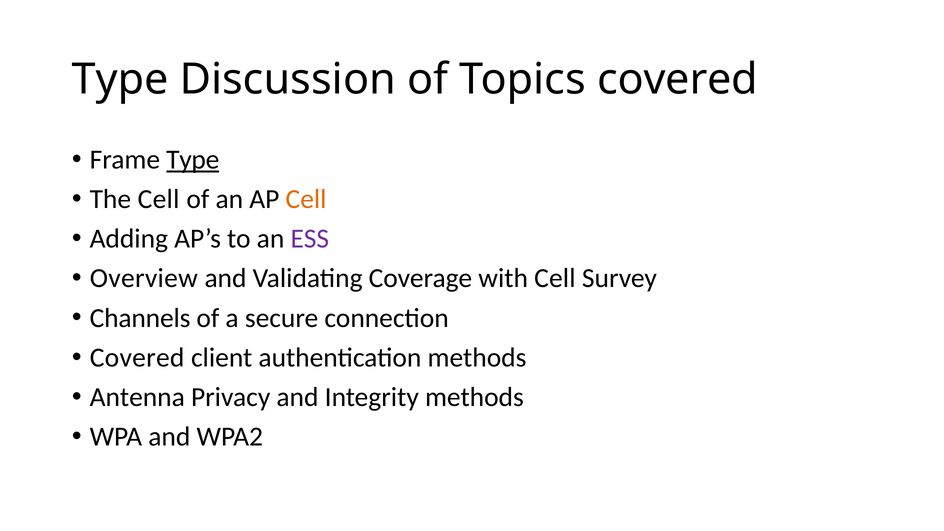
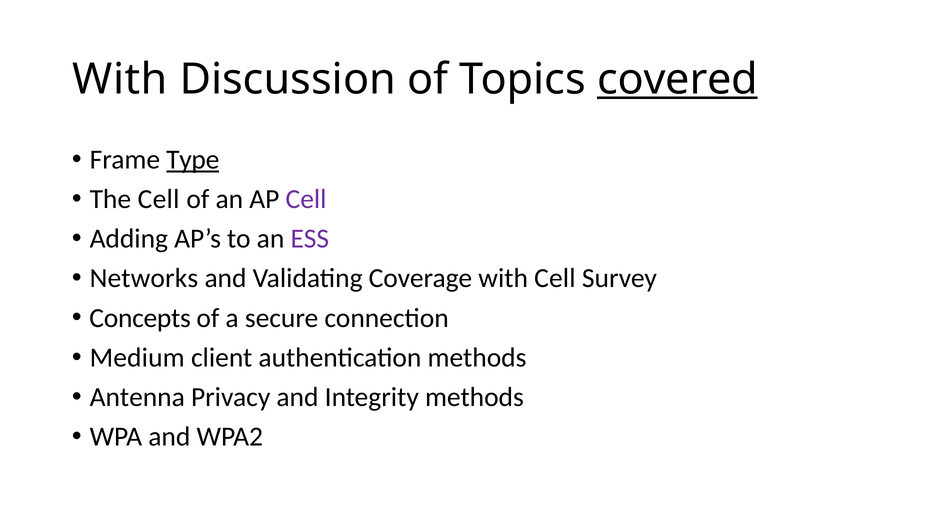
Type: Type -> With (120, 79)
covered underline: none -> present (678, 79)
Cell colour: orange -> purple (306, 199)
Overview: Overview -> Networks (144, 278)
Channels: Channels -> Concepts (140, 318)
Covered: Covered -> Medium (137, 358)
